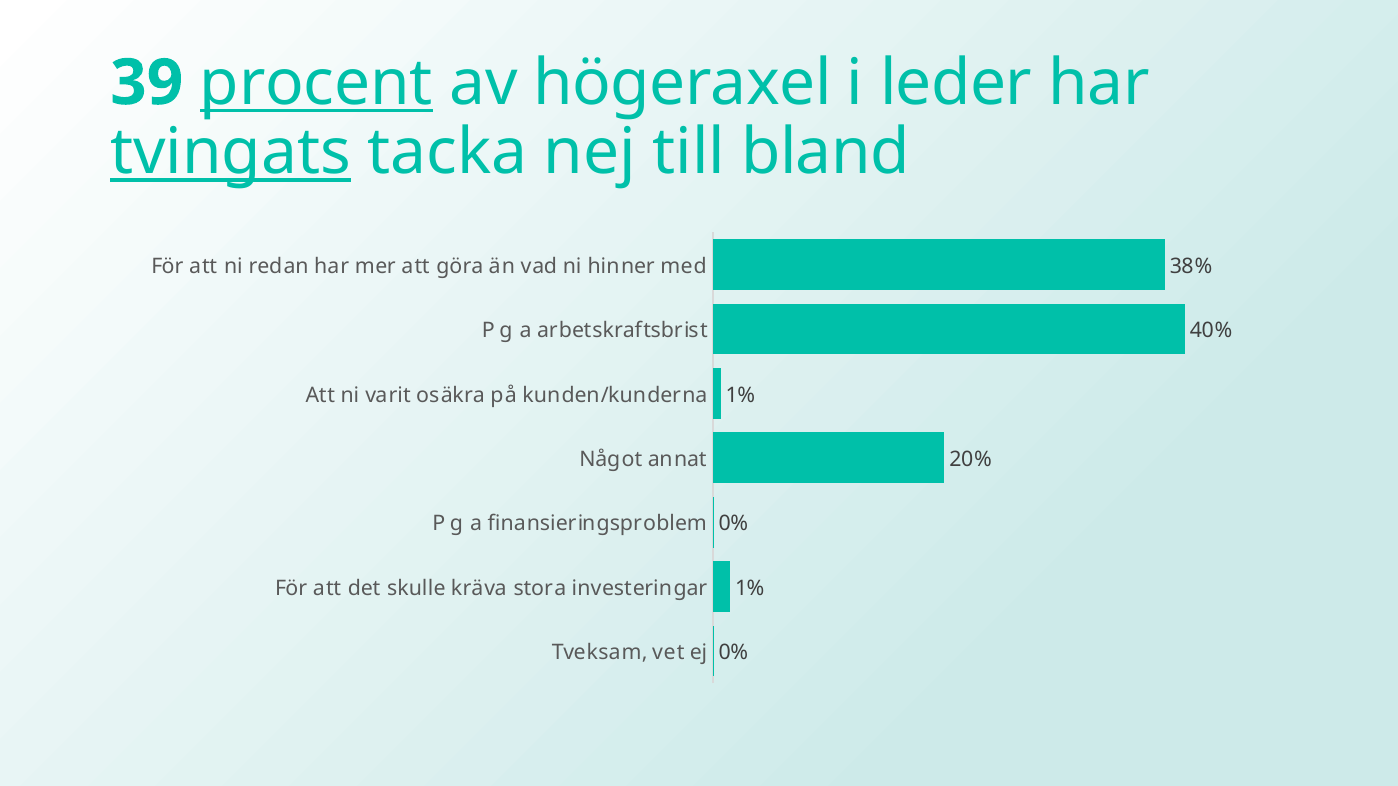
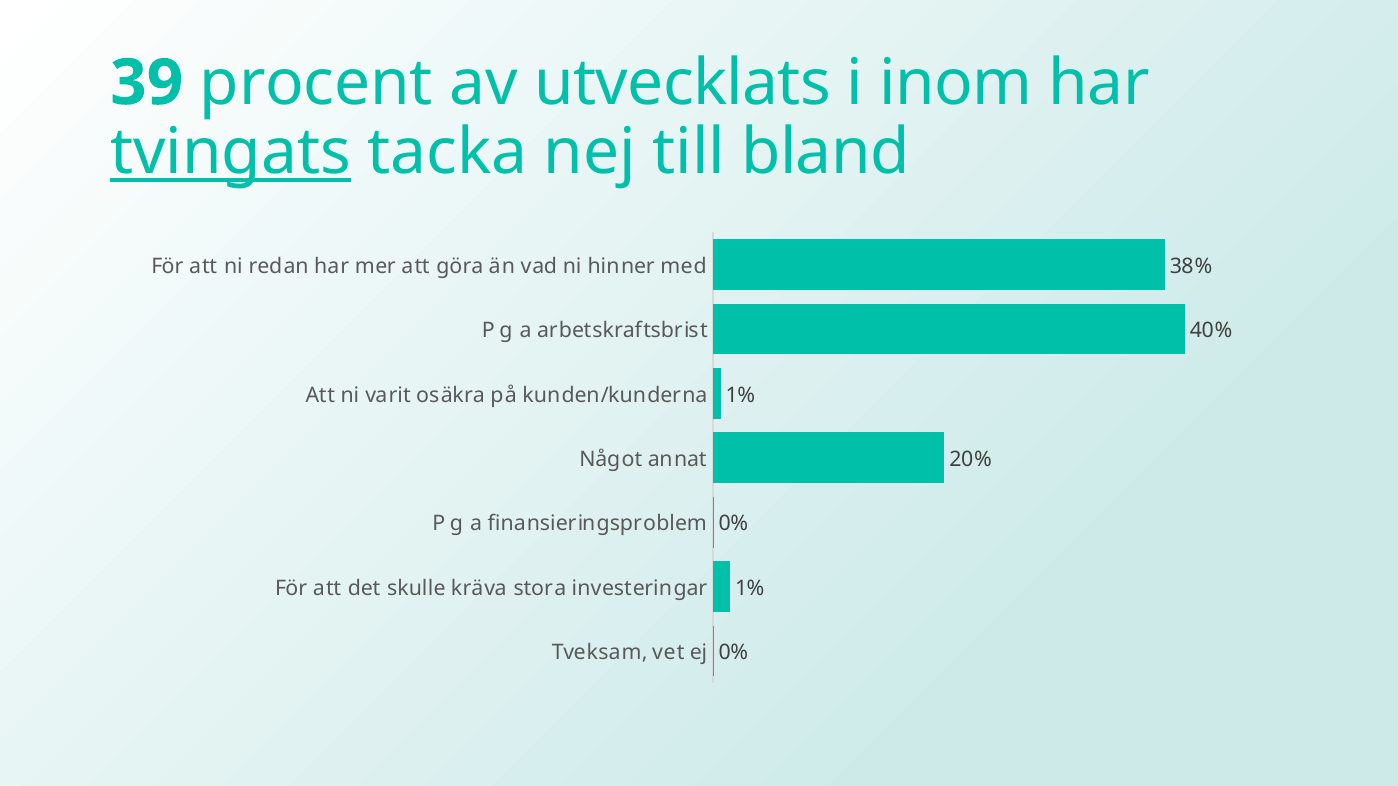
procent underline: present -> none (316, 83)
högeraxel: högeraxel -> utvecklats (683, 83)
leder: leder -> inom (956, 83)
